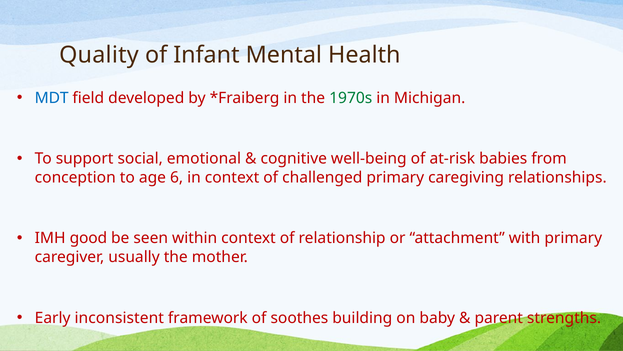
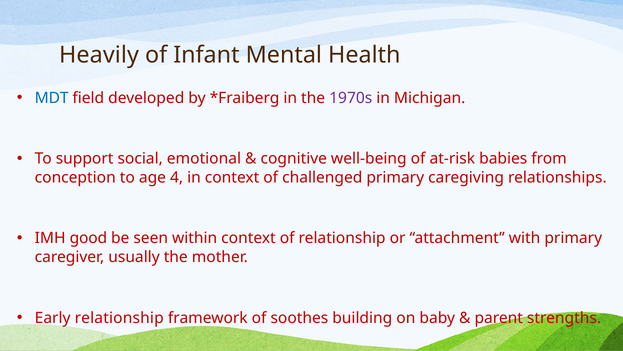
Quality: Quality -> Heavily (99, 55)
1970s colour: green -> purple (351, 98)
6: 6 -> 4 (177, 177)
Early inconsistent: inconsistent -> relationship (119, 317)
